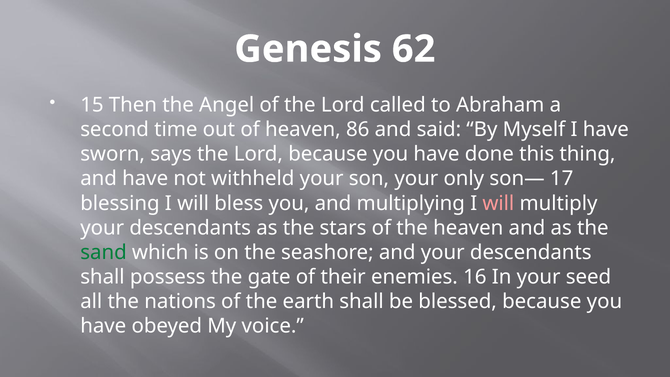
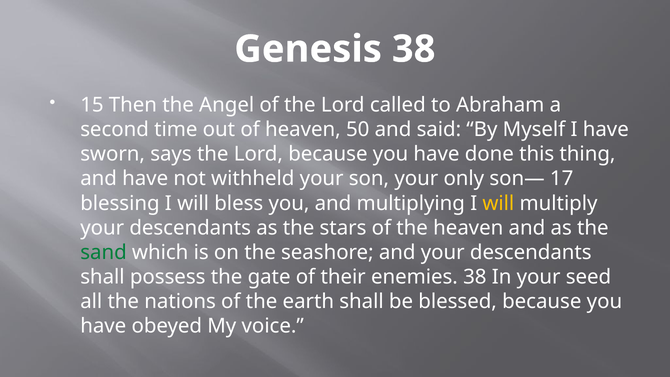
Genesis 62: 62 -> 38 (414, 49)
86: 86 -> 50 (358, 130)
will colour: pink -> yellow (498, 203)
enemies 16: 16 -> 38 (475, 277)
